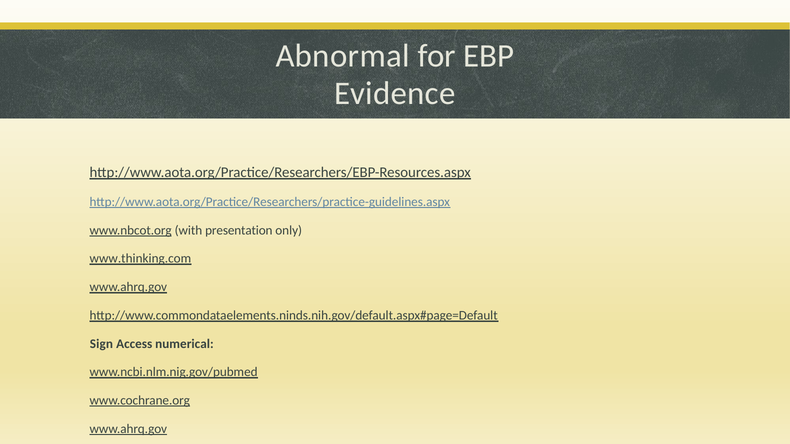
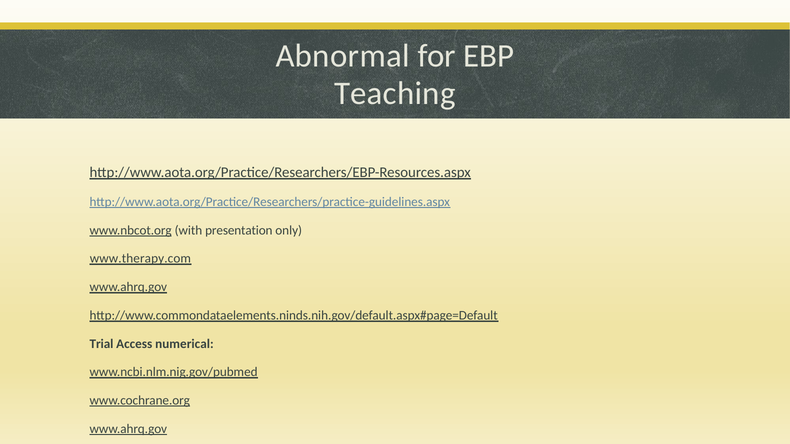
Evidence: Evidence -> Teaching (395, 93)
www.thinking.com: www.thinking.com -> www.therapy.com (140, 259)
Sign: Sign -> Trial (101, 344)
